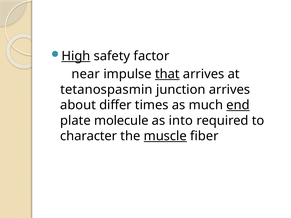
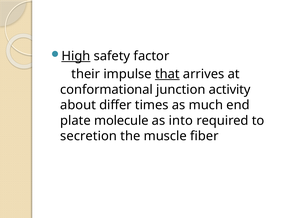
near: near -> their (86, 74)
tetanospasmin: tetanospasmin -> conformational (107, 90)
junction arrives: arrives -> activity (230, 90)
end underline: present -> none (238, 105)
character: character -> secretion (89, 136)
muscle underline: present -> none (165, 136)
